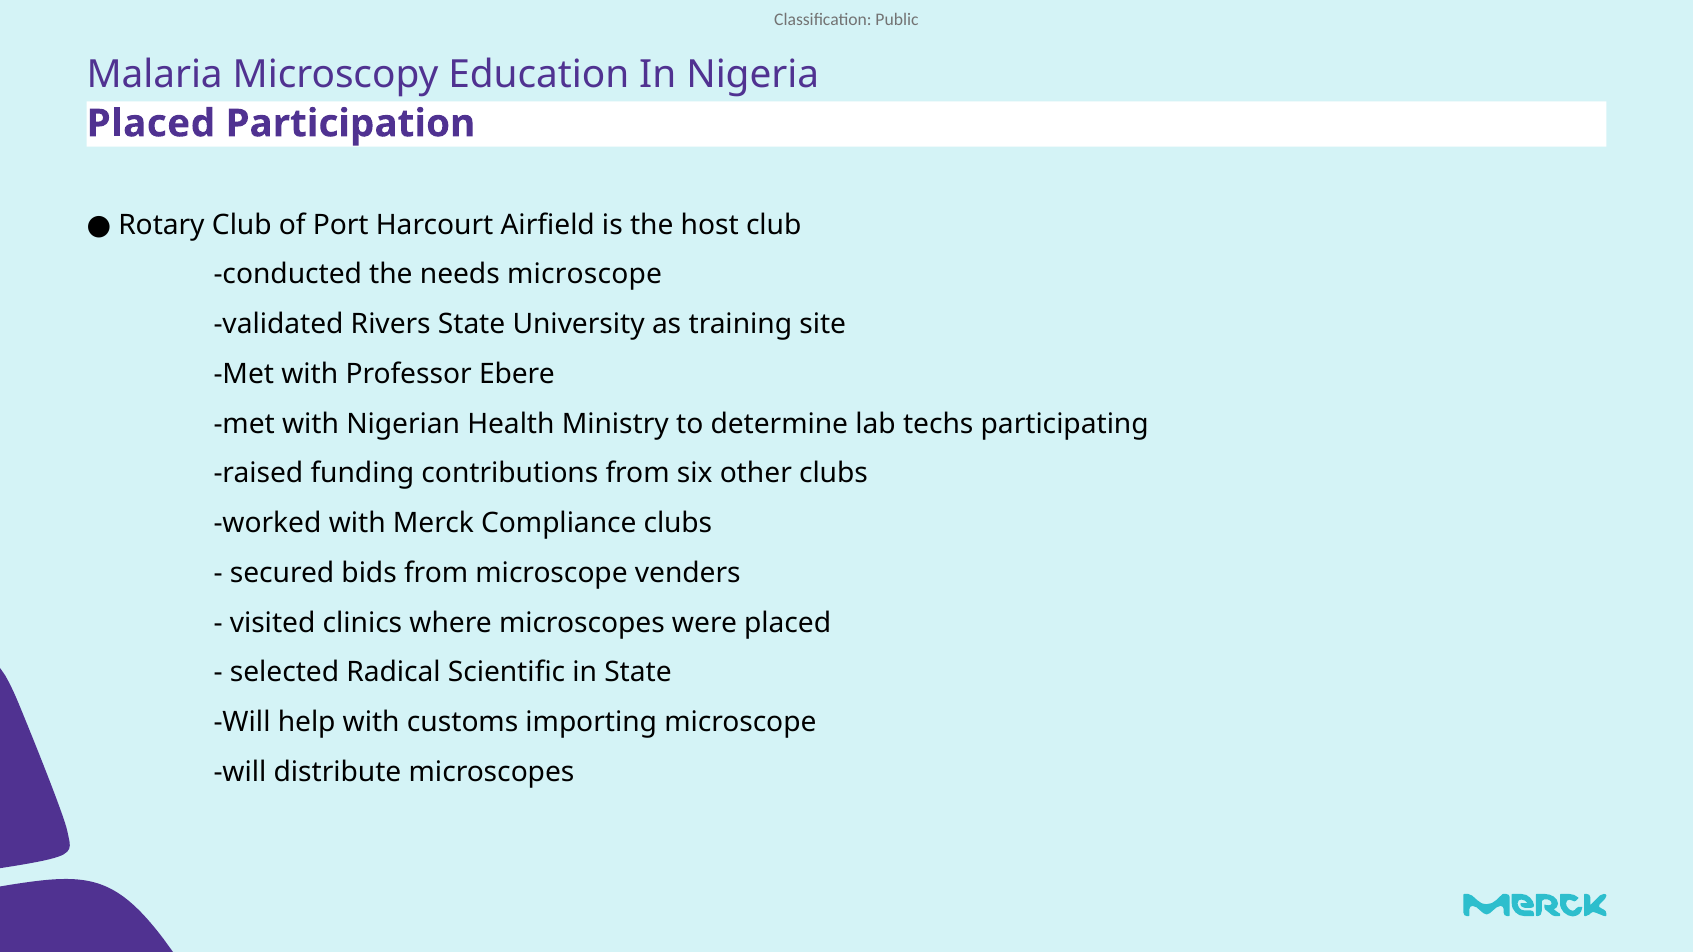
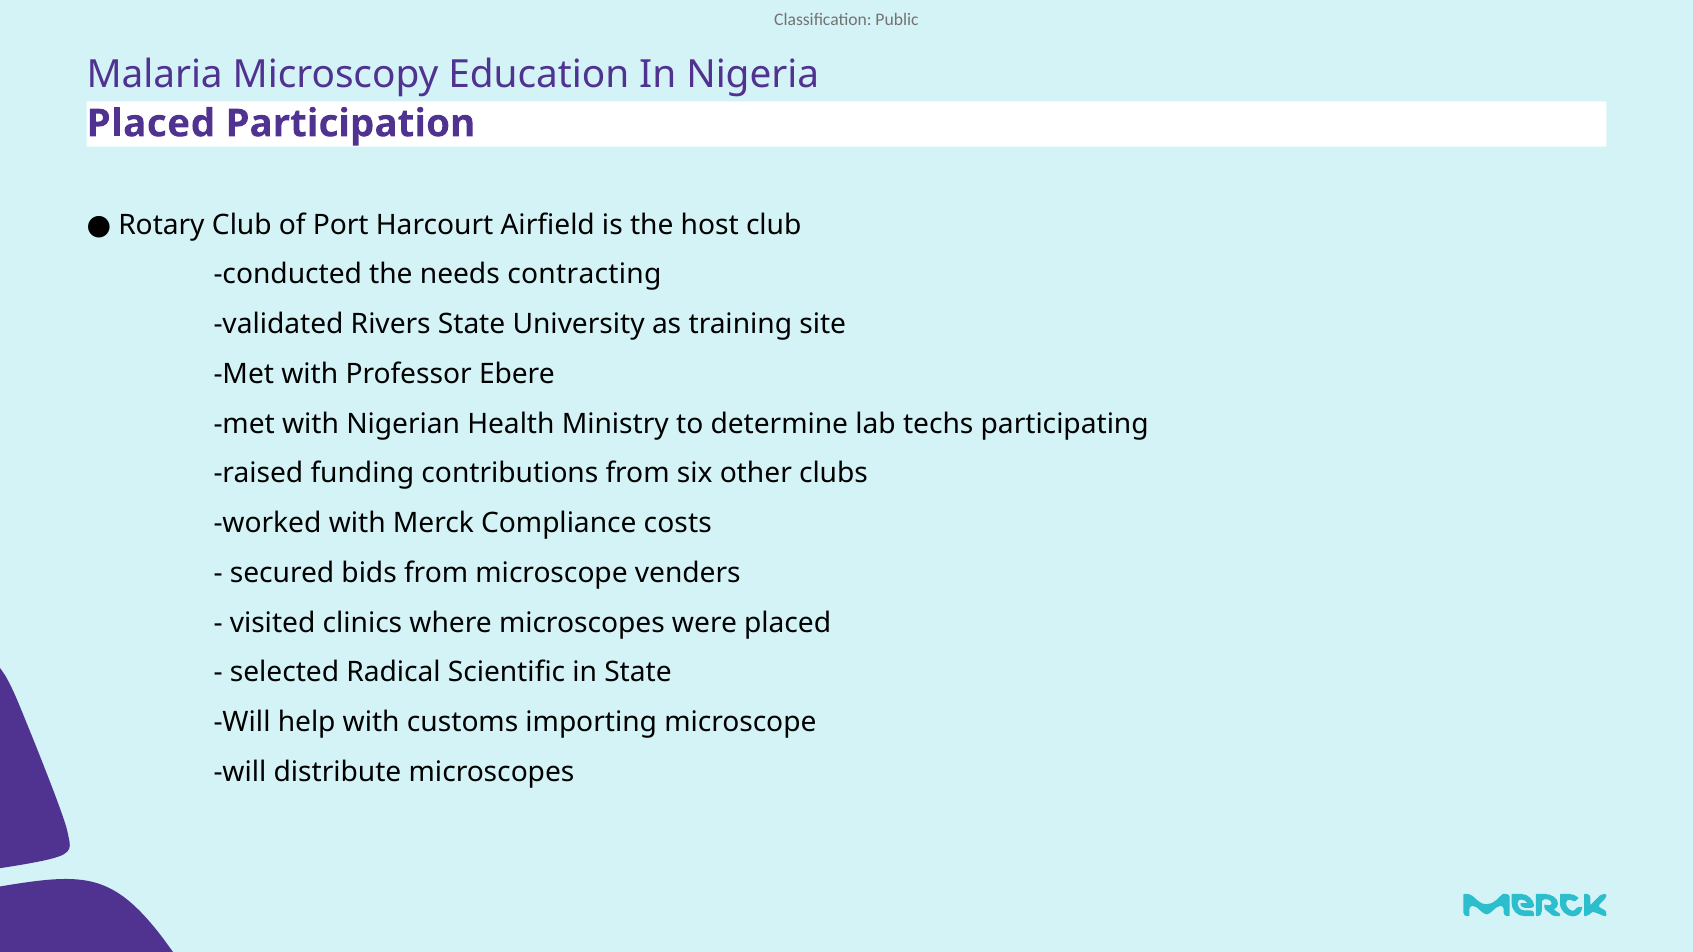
needs microscope: microscope -> contracting (584, 275)
Compliance clubs: clubs -> costs (678, 523)
